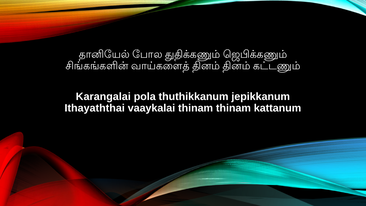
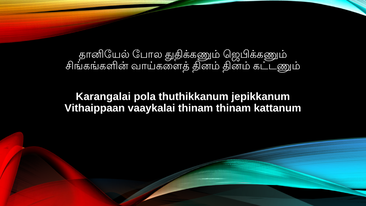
Ithayaththai: Ithayaththai -> Vithaippaan (95, 108)
